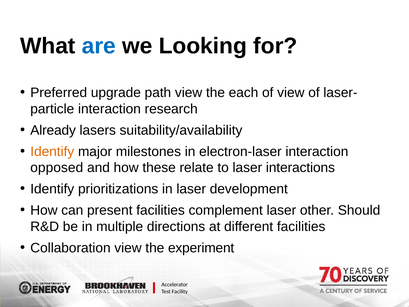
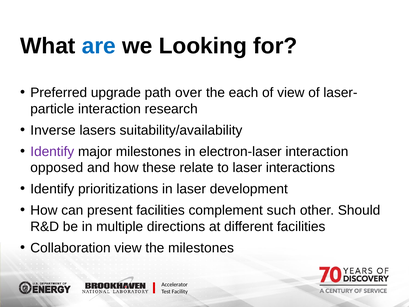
path view: view -> over (189, 93)
Already: Already -> Inverse (53, 130)
Identify colour: orange -> purple (52, 151)
complement laser: laser -> such (281, 210)
the experiment: experiment -> milestones (201, 248)
